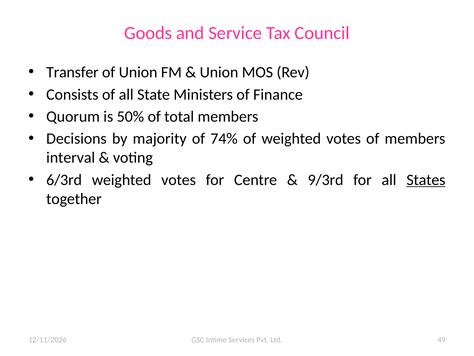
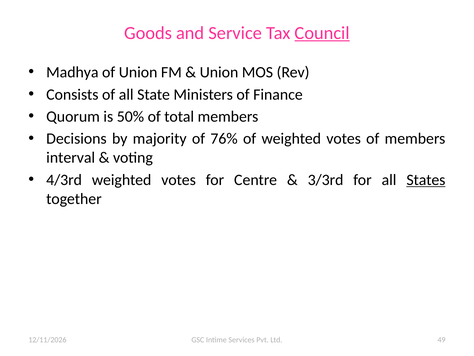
Council underline: none -> present (322, 33)
Transfer: Transfer -> Madhya (72, 72)
74%: 74% -> 76% (224, 139)
6/3rd: 6/3rd -> 4/3rd (64, 180)
9/3rd: 9/3rd -> 3/3rd (326, 180)
